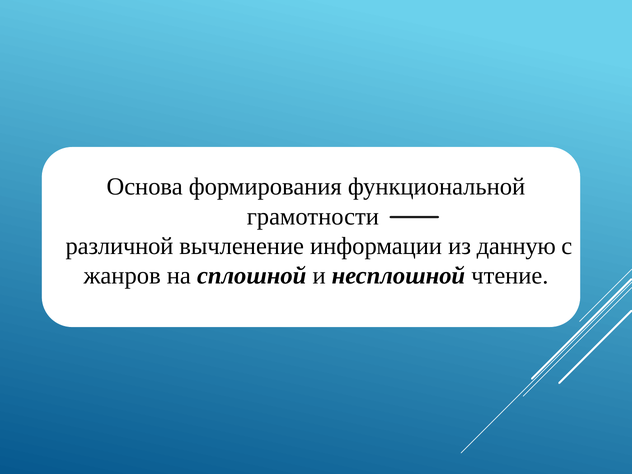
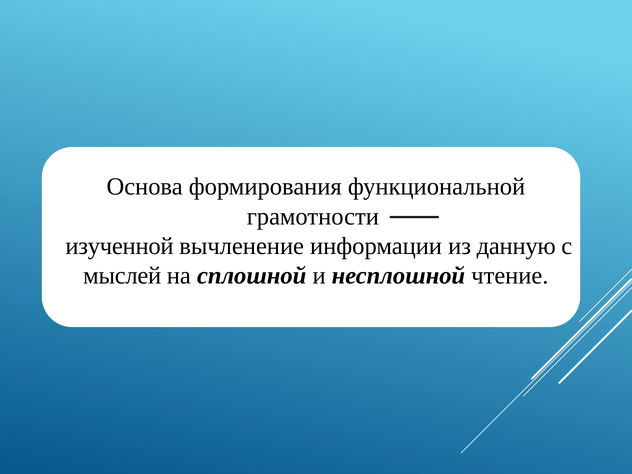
различной: различной -> изученной (120, 246)
жанров: жанров -> мыслей (122, 275)
